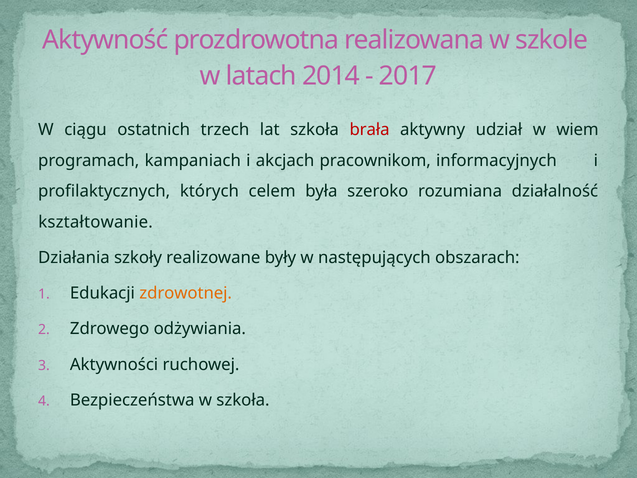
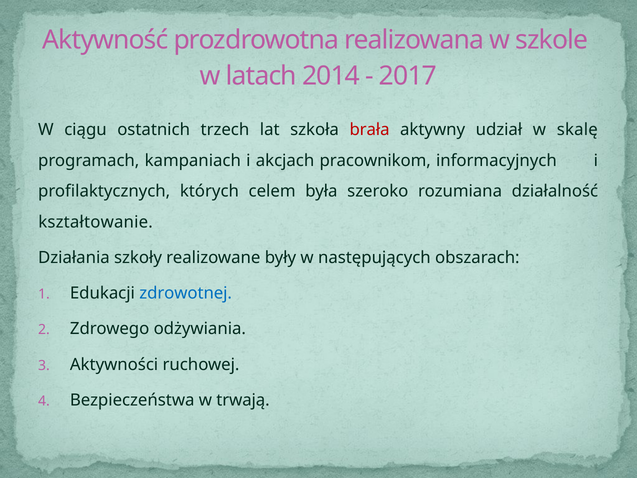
wiem: wiem -> skalę (577, 130)
zdrowotnej colour: orange -> blue (186, 293)
w szkoła: szkoła -> trwają (243, 400)
